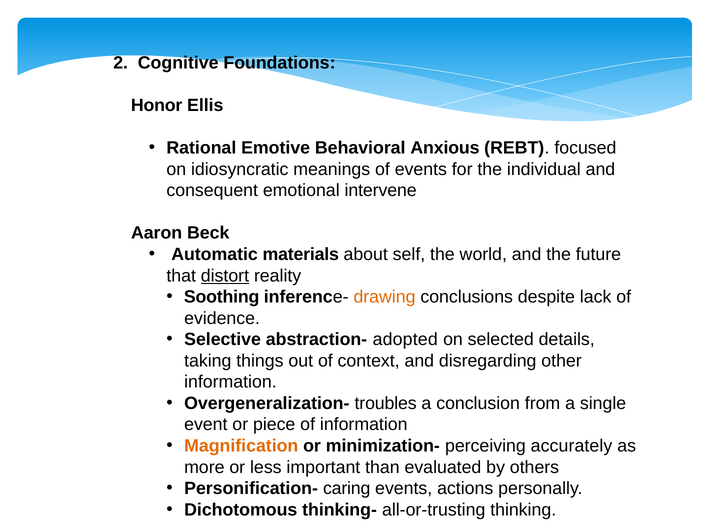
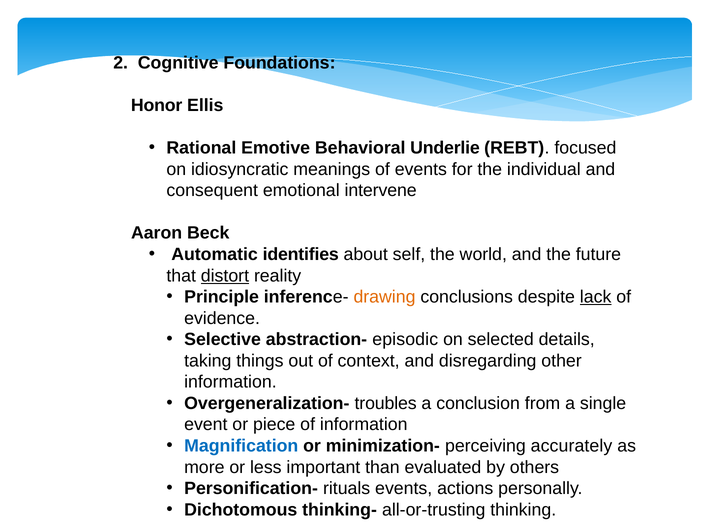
Anxious: Anxious -> Underlie (445, 148)
materials: materials -> identifies (301, 254)
Soothing: Soothing -> Principle (222, 297)
lack underline: none -> present (596, 297)
adopted: adopted -> episodic (405, 339)
Magnification colour: orange -> blue (241, 446)
caring: caring -> rituals (347, 488)
